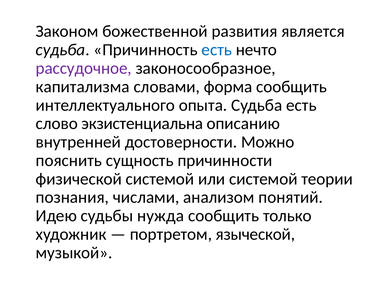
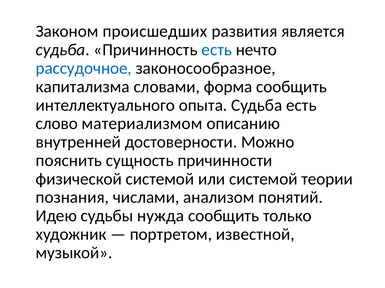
божественной: божественной -> происшедших (155, 31)
рассудочное colour: purple -> blue (84, 68)
экзистенциальна: экзистенциальна -> материализмом (142, 124)
языческой: языческой -> известной (255, 235)
